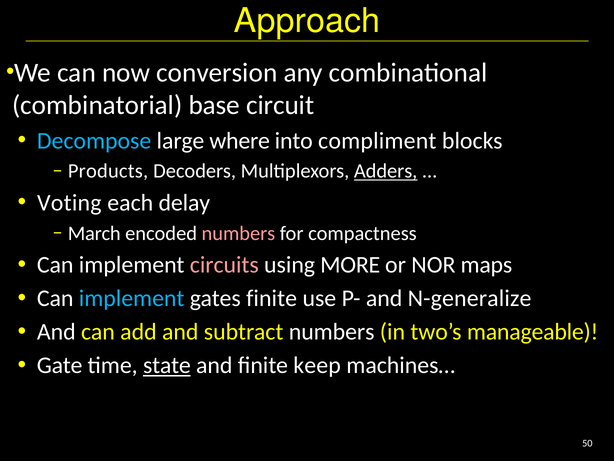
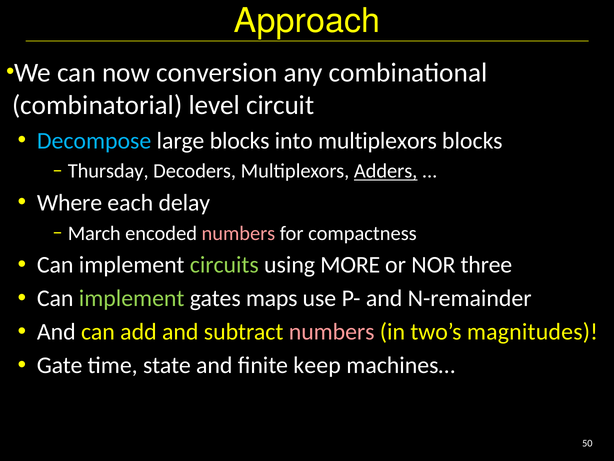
base: base -> level (214, 105)
large where: where -> blocks (240, 141)
into compliment: compliment -> multiplexors (377, 141)
Products: Products -> Thursday (108, 171)
Voting: Voting -> Where (70, 203)
circuits colour: pink -> light green (224, 265)
maps: maps -> three (486, 265)
implement colour: light blue -> light green (132, 298)
gates finite: finite -> maps (272, 298)
N-generalize: N-generalize -> N-remainder (470, 298)
numbers colour: white -> pink (332, 332)
manageable: manageable -> magnitudes (532, 332)
state underline: present -> none (167, 365)
